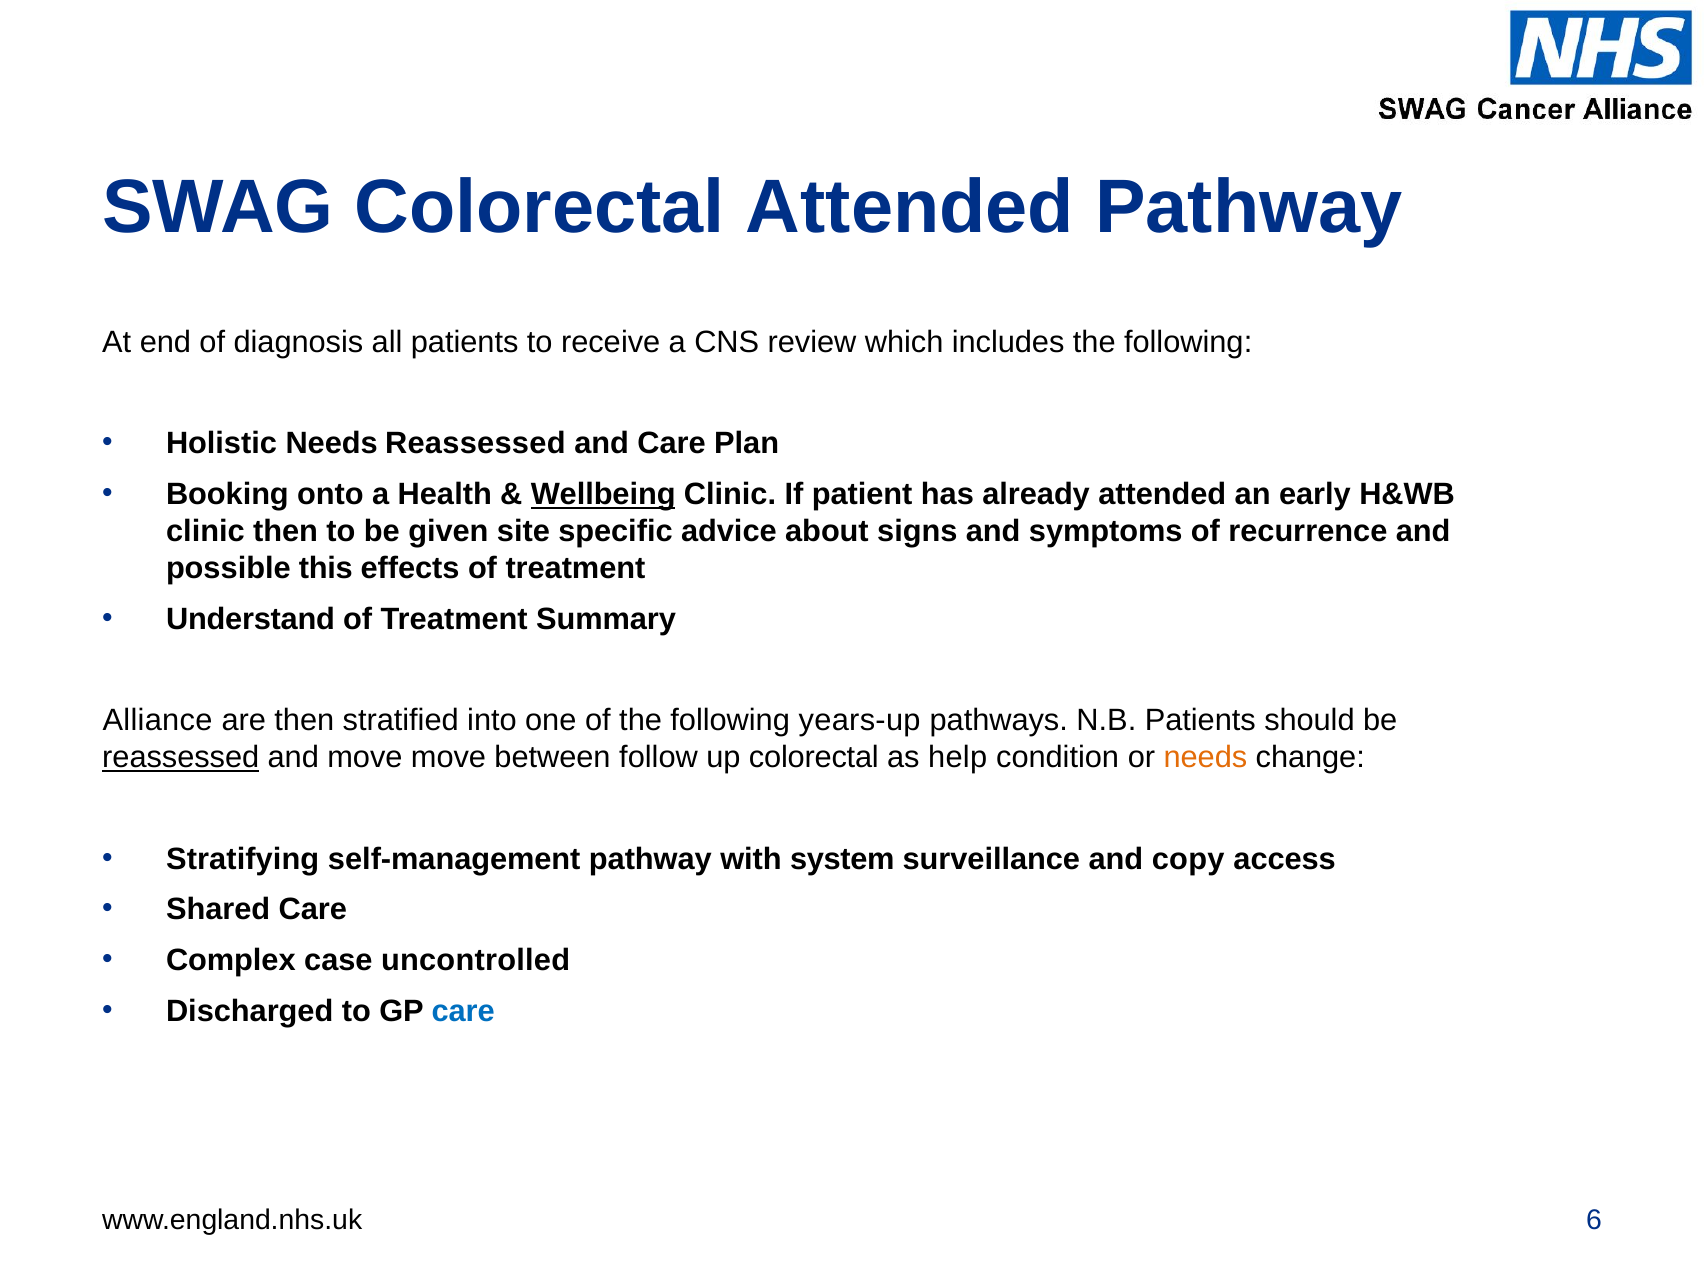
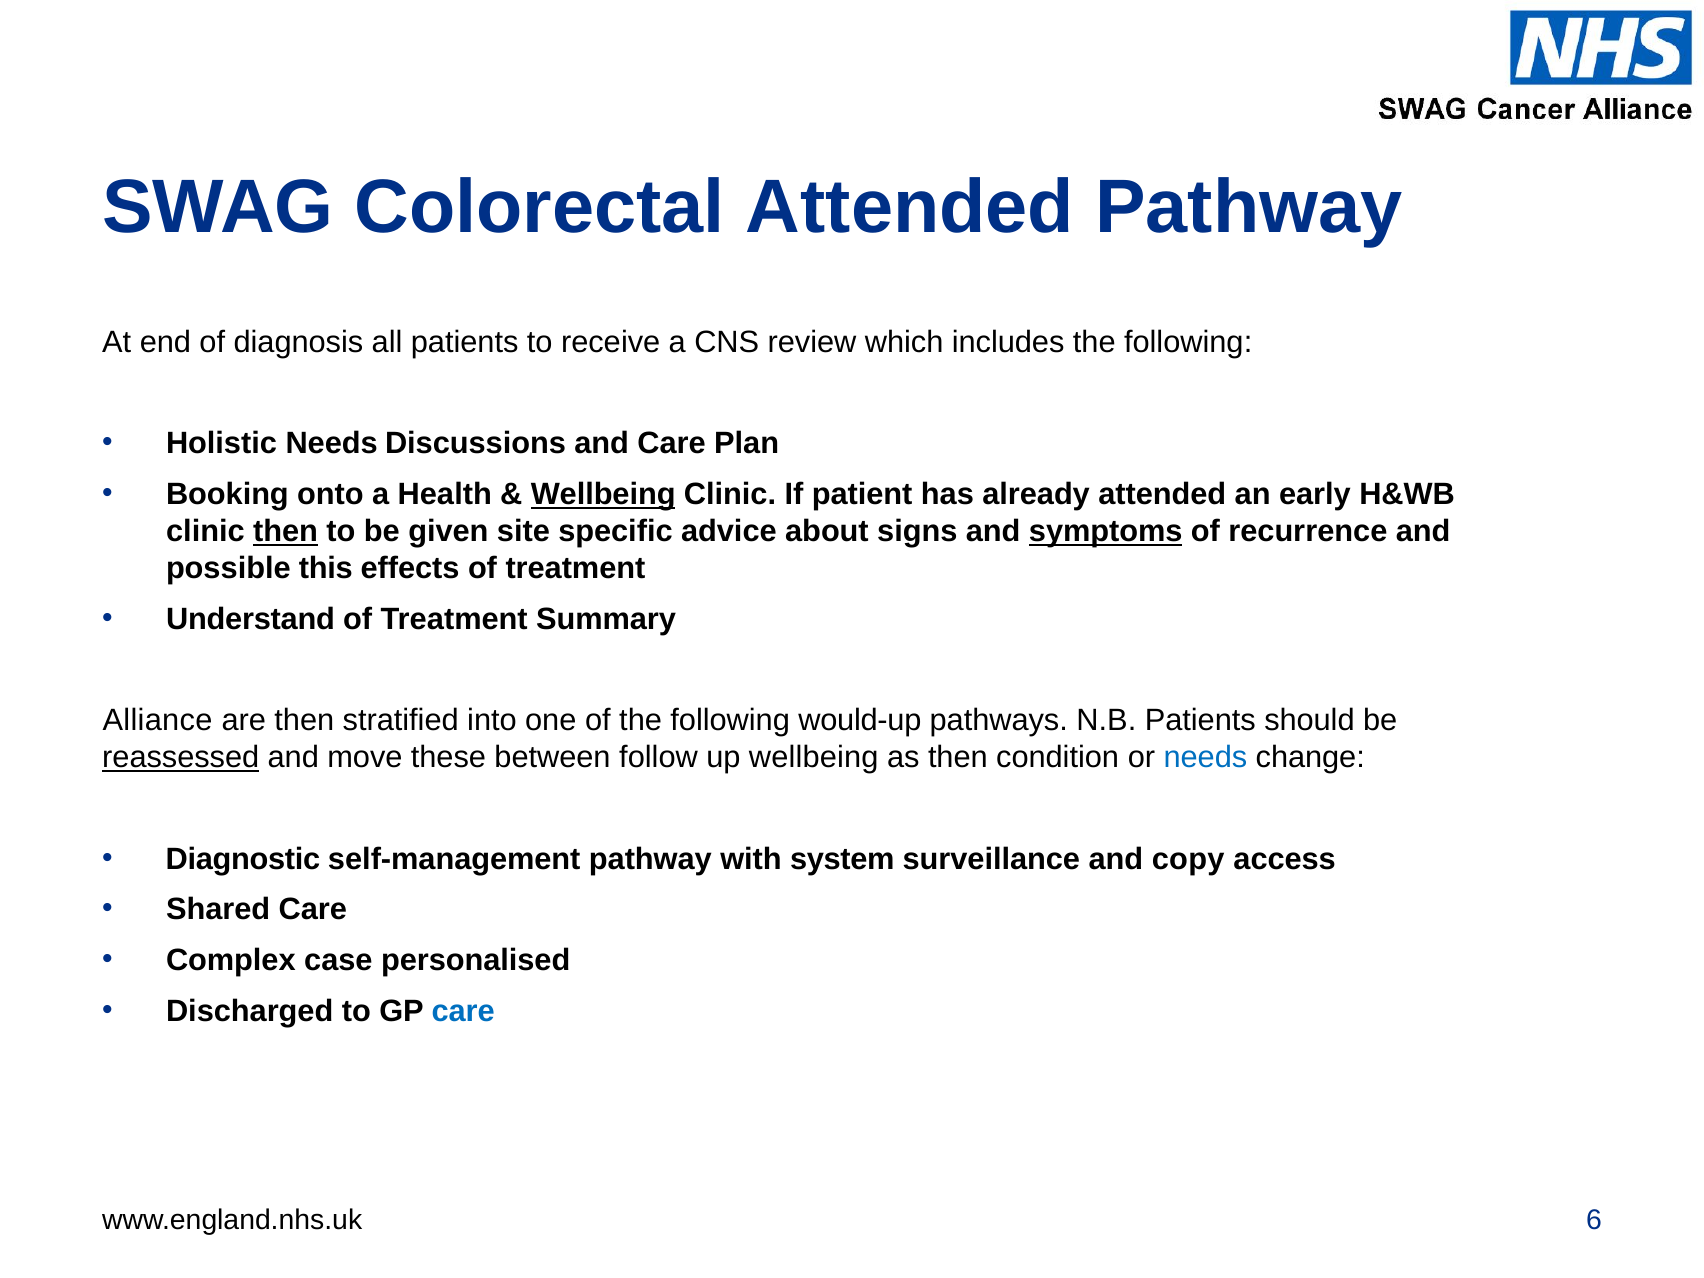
Needs Reassessed: Reassessed -> Discussions (475, 444)
then underline: none -> present (286, 531)
symptoms underline: none -> present (1106, 531)
years-up: years-up -> would-up (860, 720)
move move: move -> these (448, 757)
up colorectal: colorectal -> wellbeing (814, 757)
as help: help -> then (958, 757)
needs colour: orange -> blue (1205, 757)
Stratifying: Stratifying -> Diagnostic (243, 859)
uncontrolled: uncontrolled -> personalised (476, 960)
